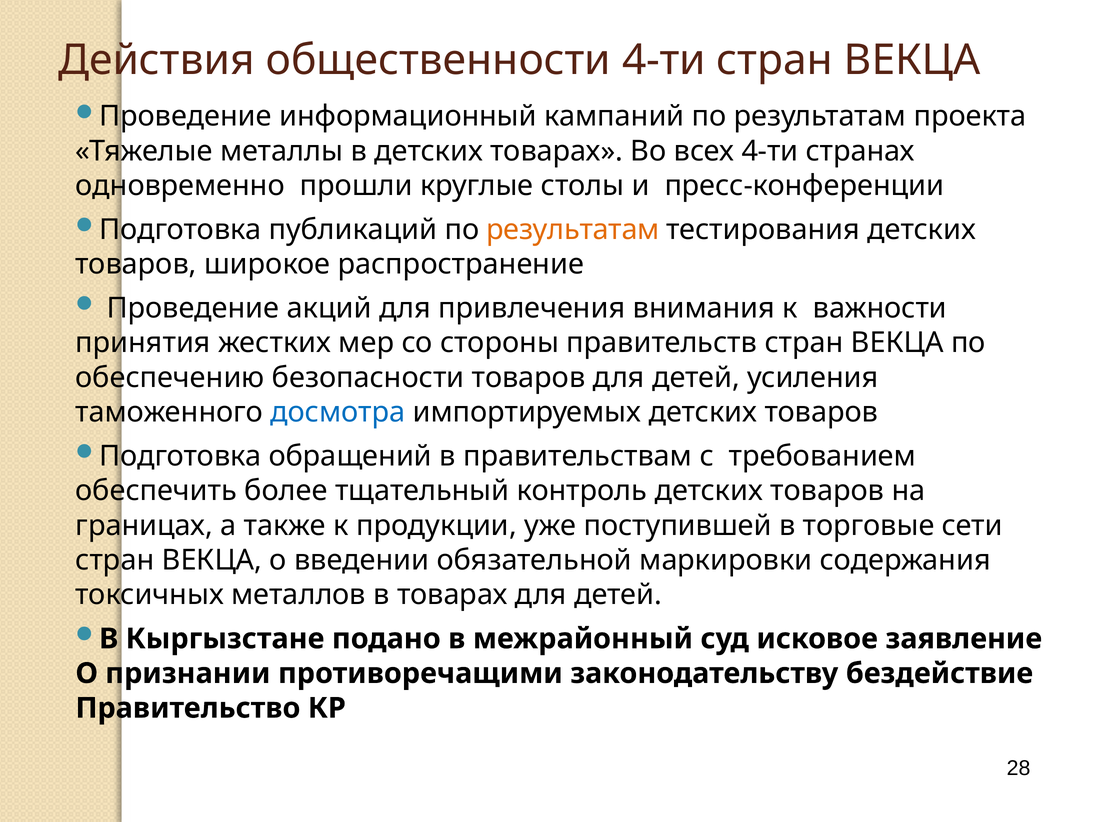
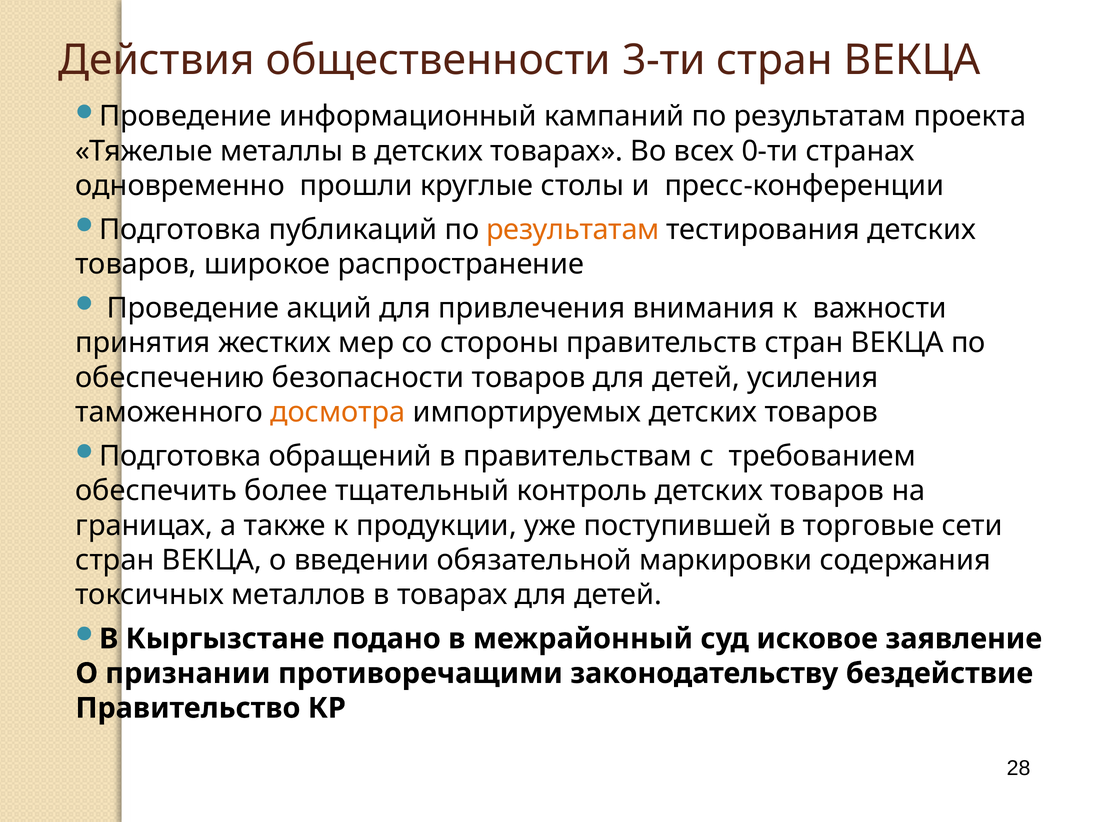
общественности 4-ти: 4-ти -> 3-ти (664, 60)
всех 4-ти: 4-ти -> 0-ти (770, 151)
досмотра colour: blue -> orange (338, 412)
